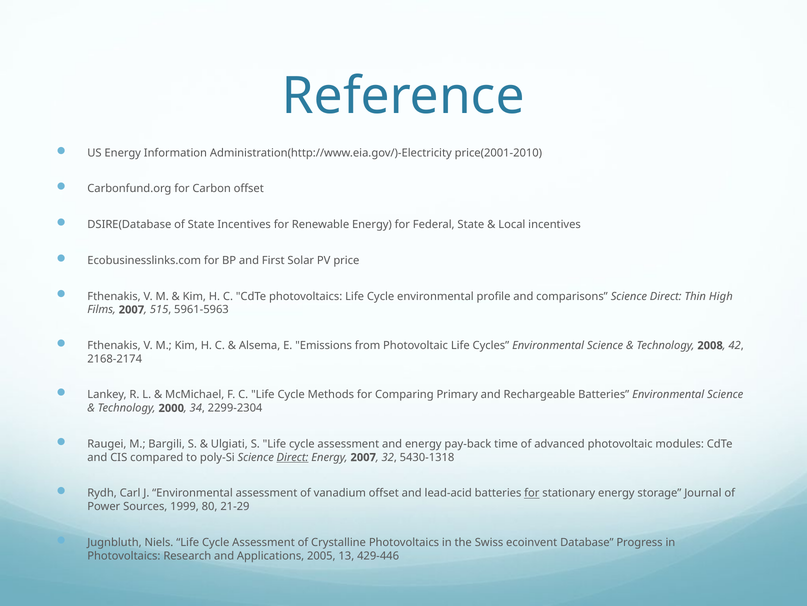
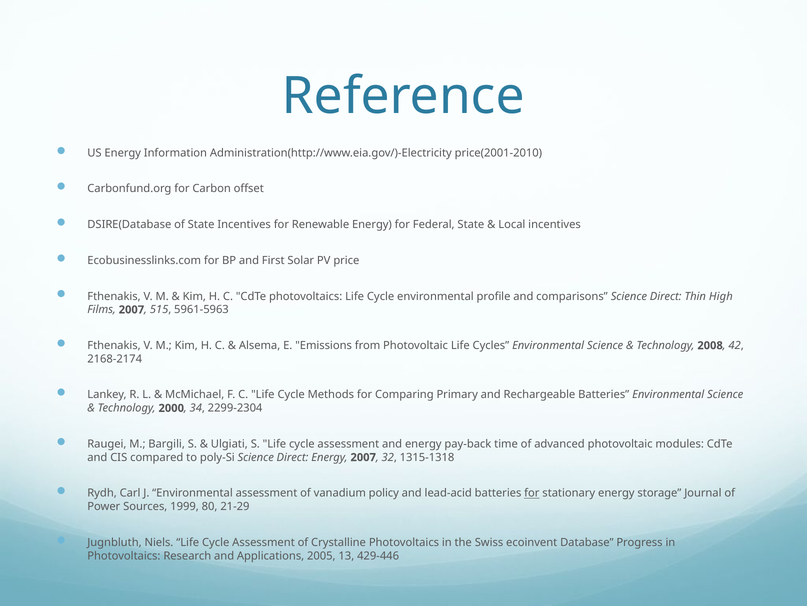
Direct underline: present -> none (293, 457)
5430-1318: 5430-1318 -> 1315-1318 (427, 457)
vanadium offset: offset -> policy (384, 493)
